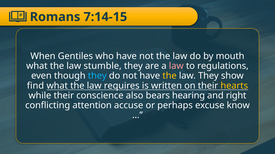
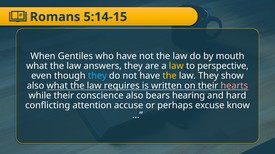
7:14-15: 7:14-15 -> 5:14-15 (105, 17)
stumble: stumble -> answers (103, 66)
law colour: pink -> yellow (176, 66)
regulations: regulations -> perspective (223, 66)
find: find -> also (36, 86)
hearts colour: yellow -> pink (234, 86)
right: right -> hard (236, 96)
